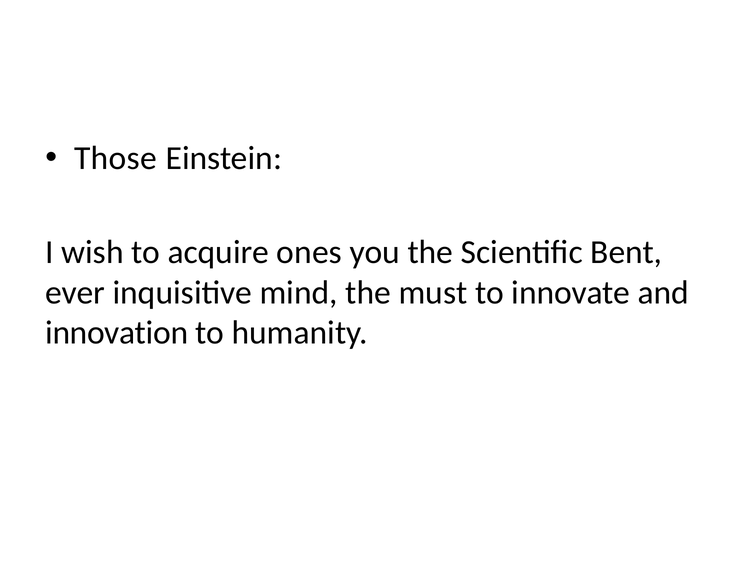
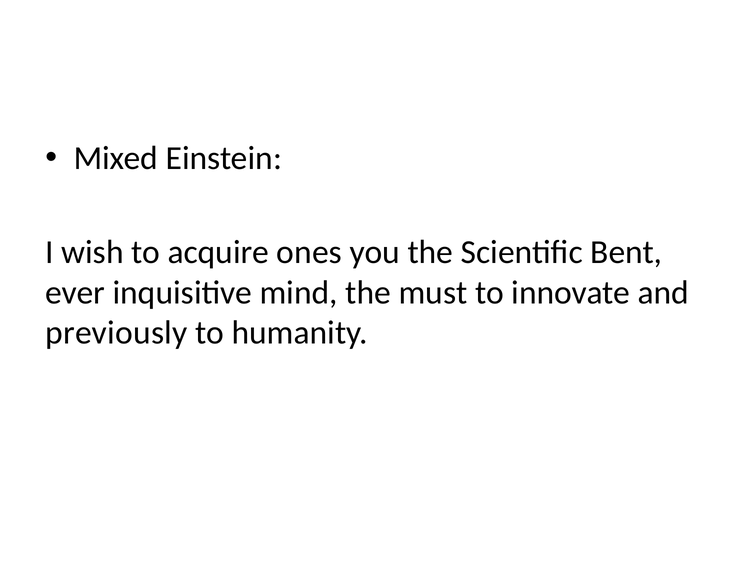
Those: Those -> Mixed (116, 158)
innovation: innovation -> previously (116, 333)
